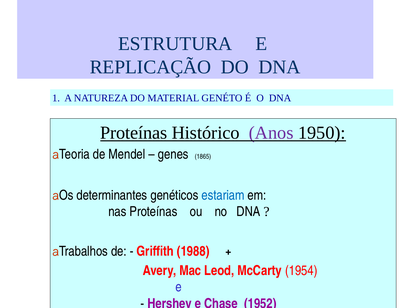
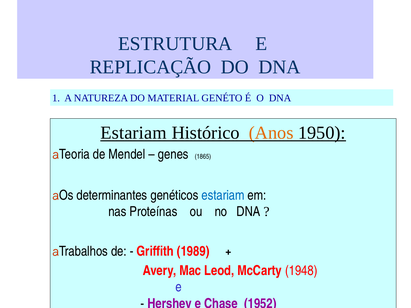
Proteínas: Proteínas -> Estariam (134, 133)
Anos colour: purple -> orange (271, 133)
1988: 1988 -> 1989 (193, 252)
1954: 1954 -> 1948 (301, 271)
